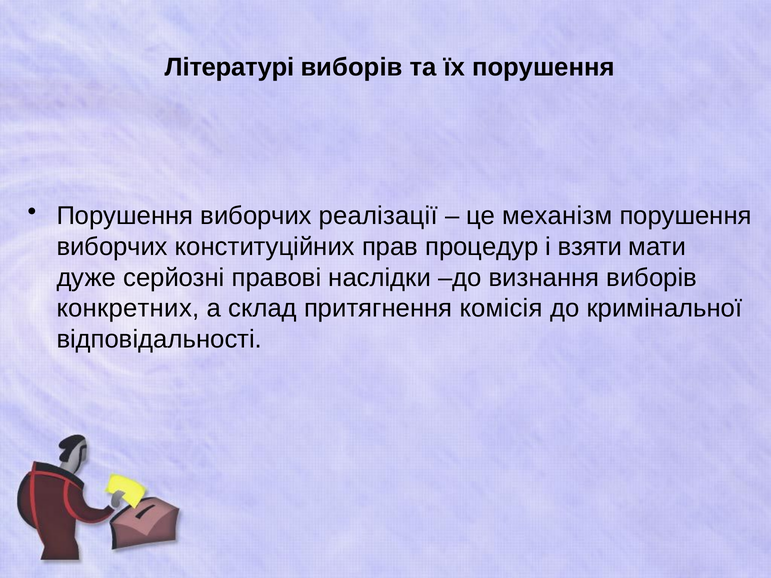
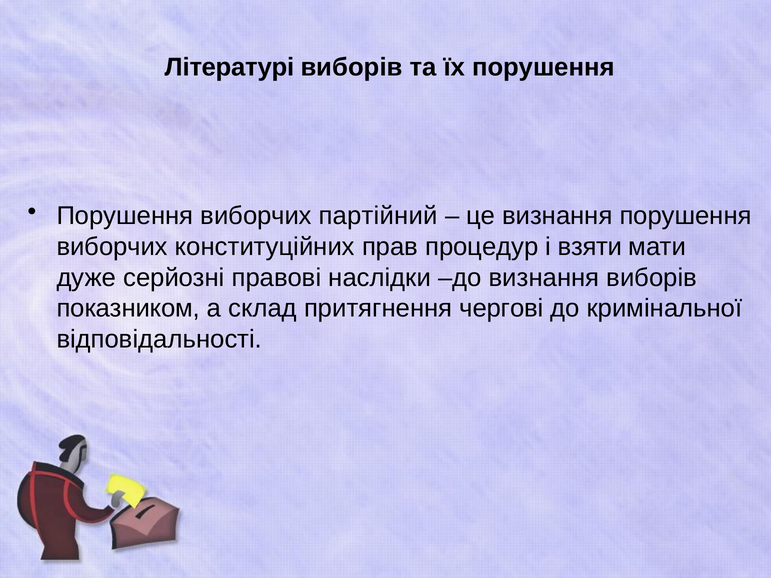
реалізації: реалізації -> партійний (378, 216)
це механізм: механізм -> визнання (557, 216)
конкретних: конкретних -> показником (128, 309)
комісія: комісія -> чергові (501, 309)
